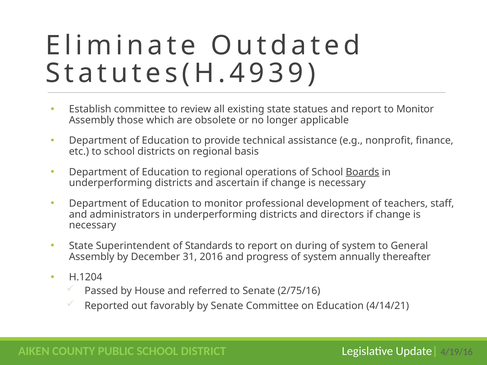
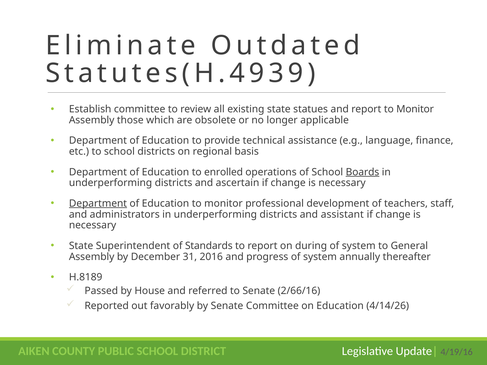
nonprofit: nonprofit -> language (389, 141)
to regional: regional -> enrolled (224, 172)
Department underline: none -> present (98, 204)
directors: directors -> assistant (342, 214)
H.1204: H.1204 -> H.8189 (86, 277)
2/75/16: 2/75/16 -> 2/66/16 (299, 291)
4/14/21: 4/14/21 -> 4/14/26 (388, 306)
